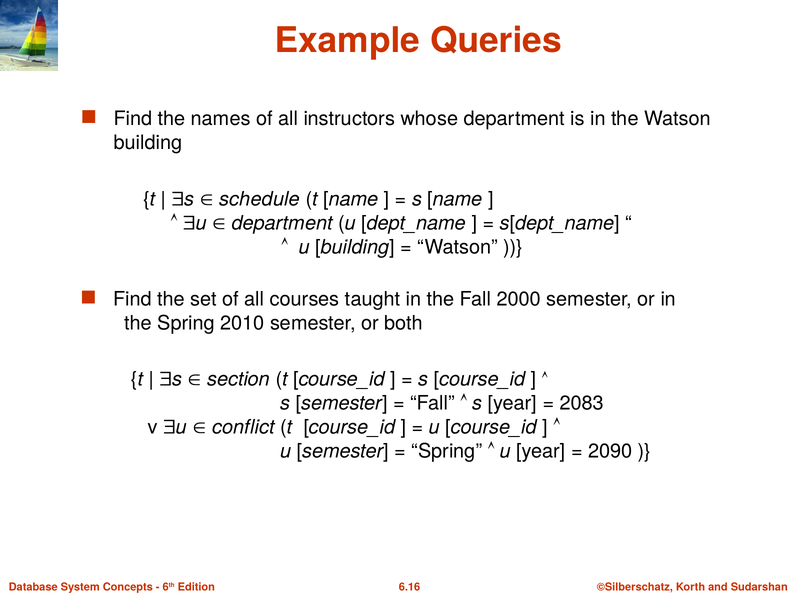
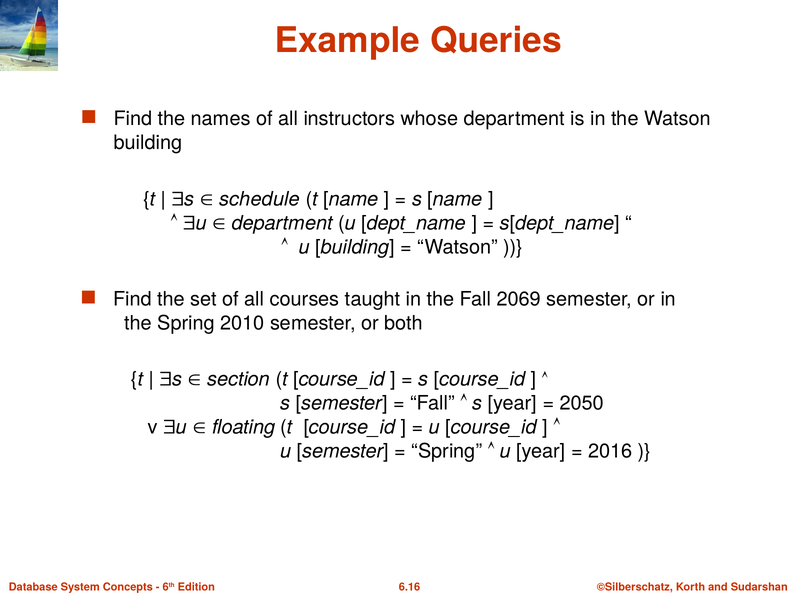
2000: 2000 -> 2069 (519, 299)
2083: 2083 -> 2050 (582, 403)
conflict: conflict -> floating (244, 427)
2090: 2090 -> 2016 (610, 451)
